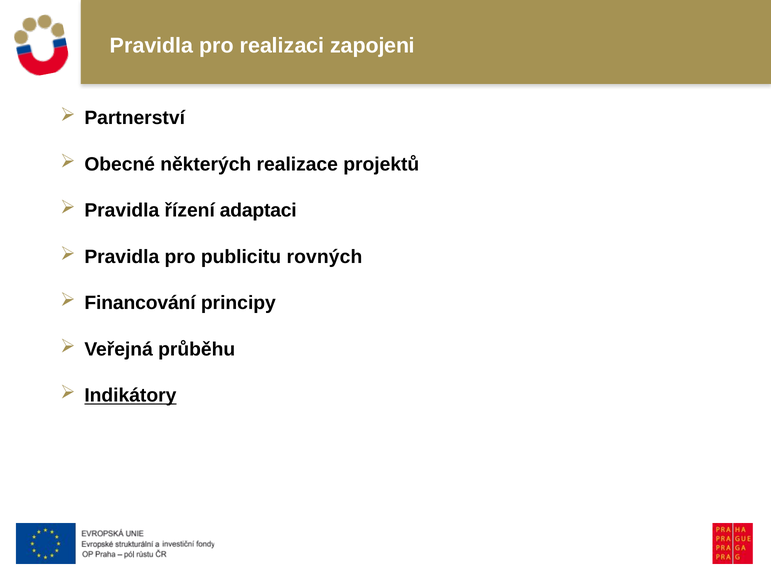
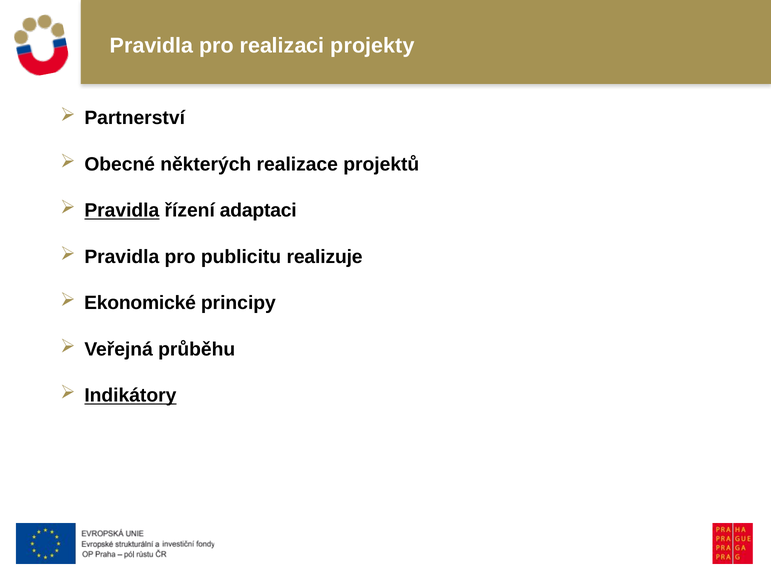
zapojeni: zapojeni -> projekty (372, 46)
Pravidla underline: none -> present (122, 211)
rovných: rovných -> realizuje (325, 257)
Financování: Financování -> Ekonomické (140, 303)
